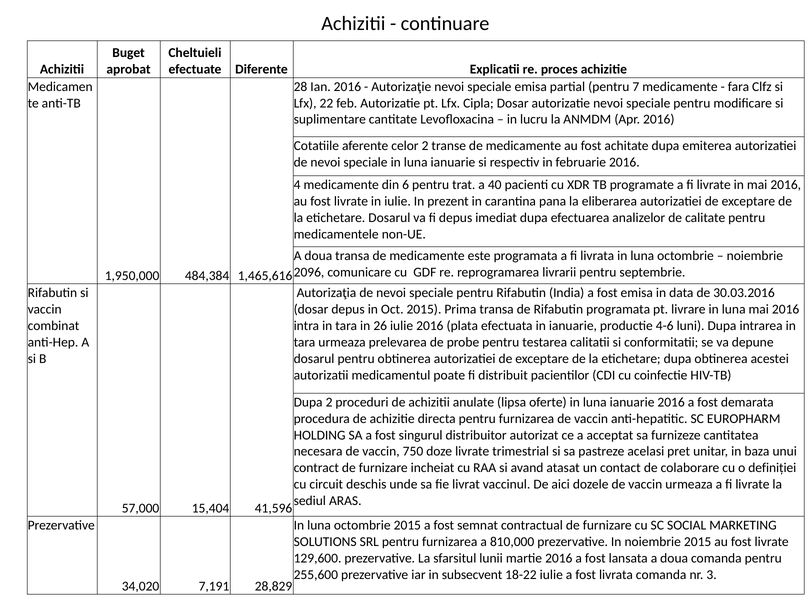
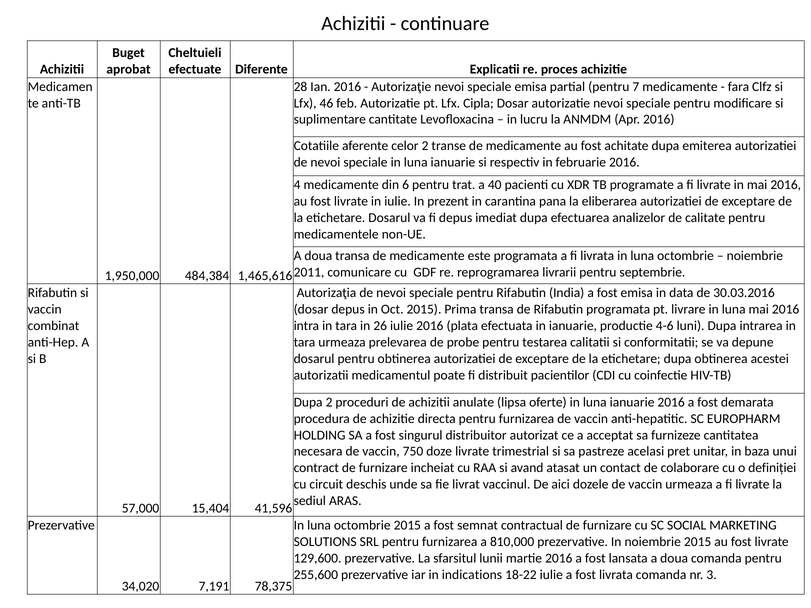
22: 22 -> 46 (326, 103)
2096: 2096 -> 2011 (309, 272)
subsecvent: subsecvent -> indications (472, 575)
28,829: 28,829 -> 78,375 (274, 586)
